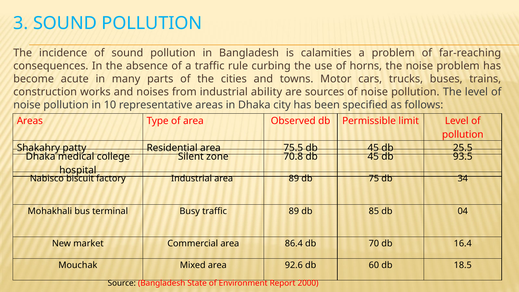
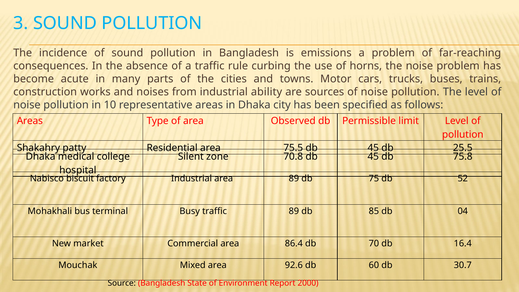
calamities: calamities -> emissions (326, 53)
93.5: 93.5 -> 75.8 (463, 157)
34: 34 -> 52 (463, 179)
18.5: 18.5 -> 30.7 (463, 265)
